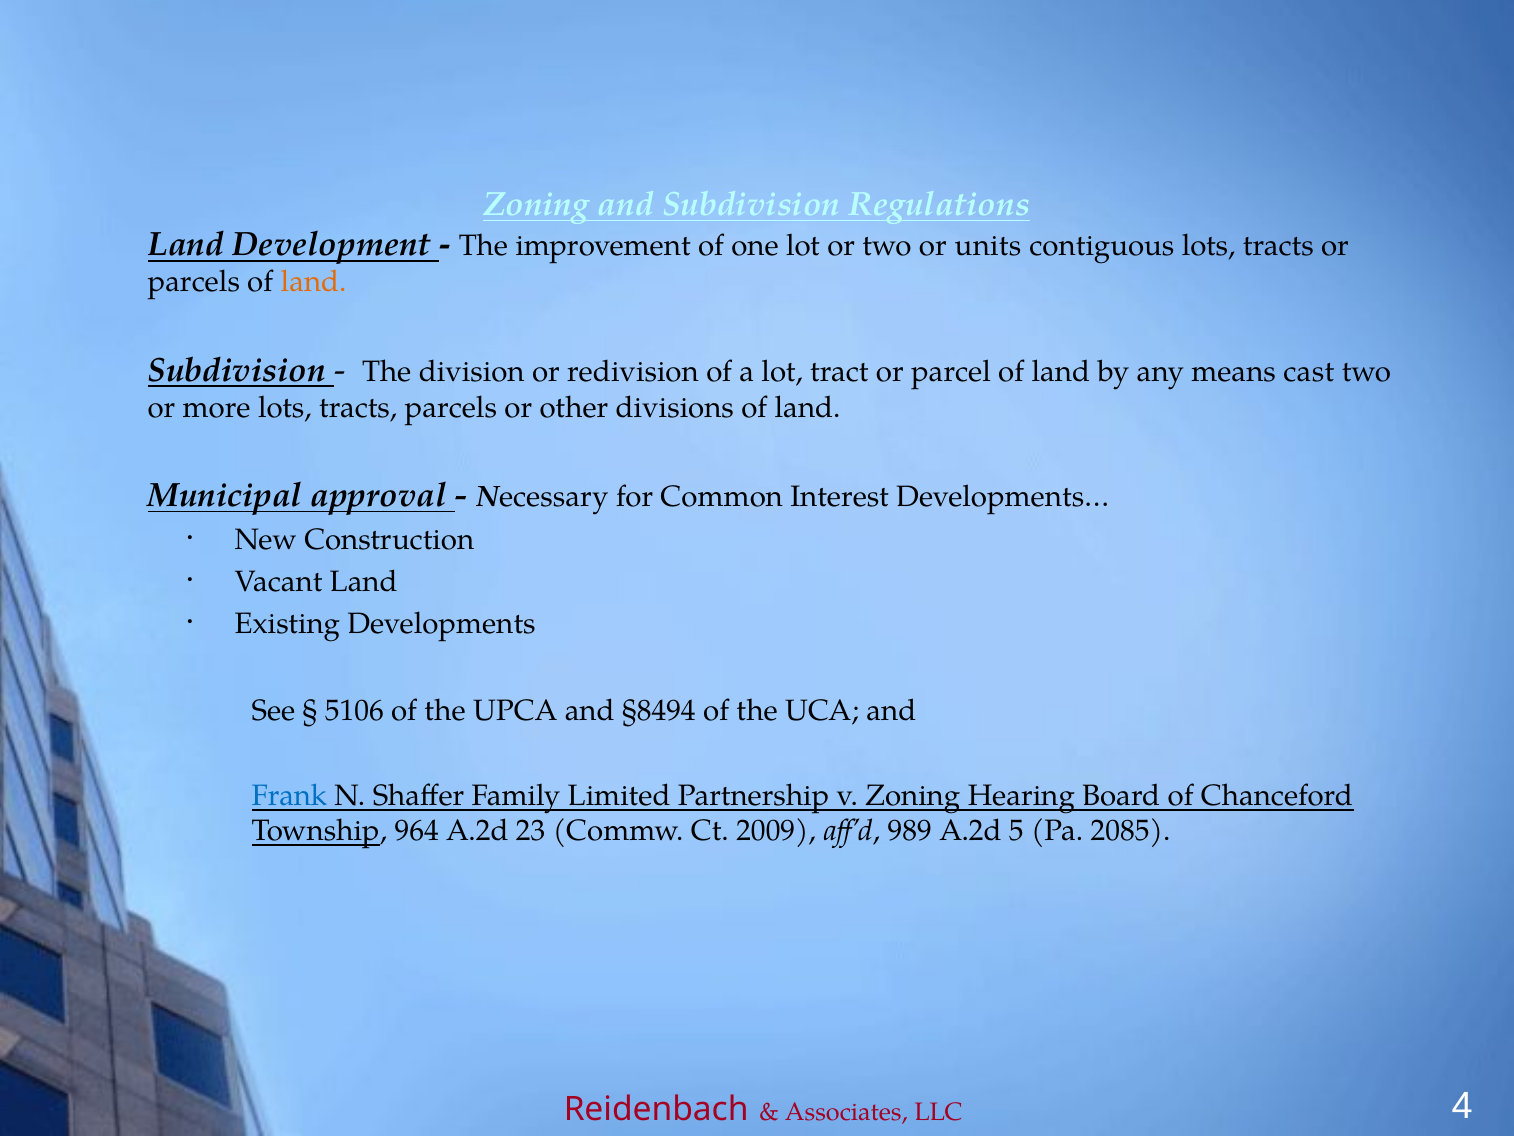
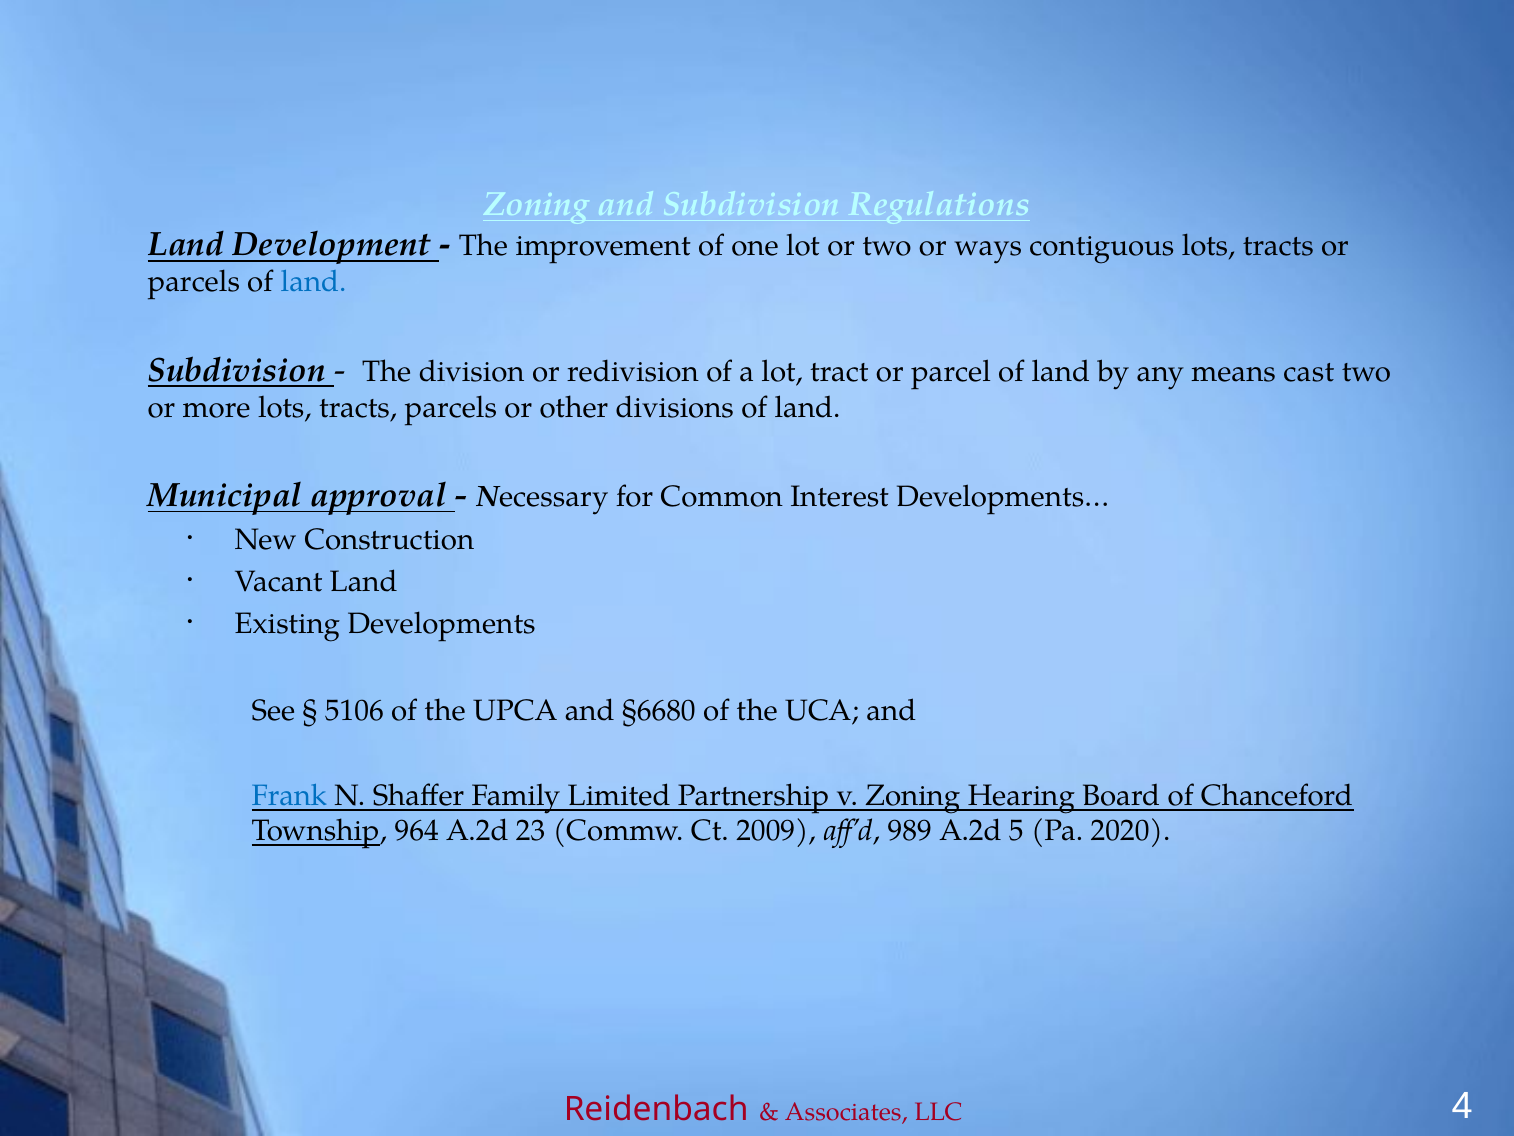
units: units -> ways (988, 246)
land colour: orange -> blue (314, 282)
§8494: §8494 -> §6680 (659, 711)
2085: 2085 -> 2020 (1131, 830)
